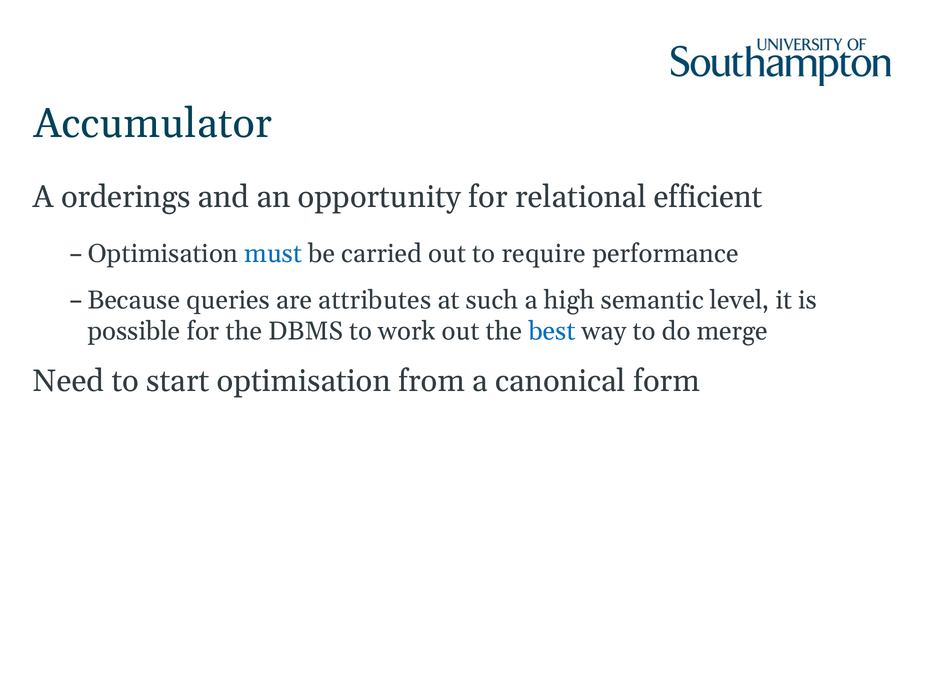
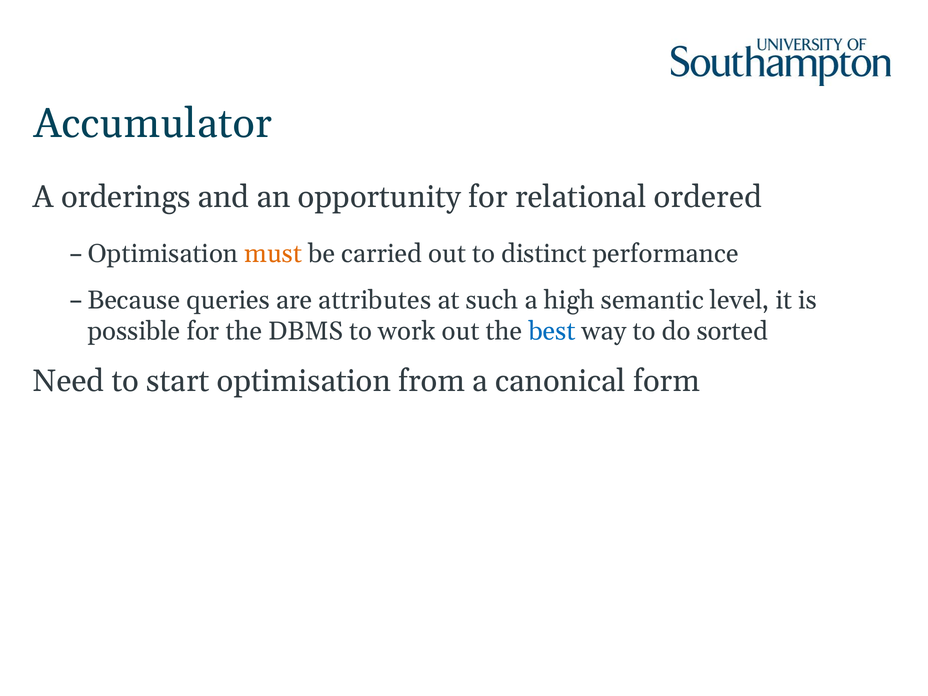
efficient: efficient -> ordered (708, 197)
must colour: blue -> orange (273, 254)
require: require -> distinct (544, 254)
merge: merge -> sorted (732, 331)
